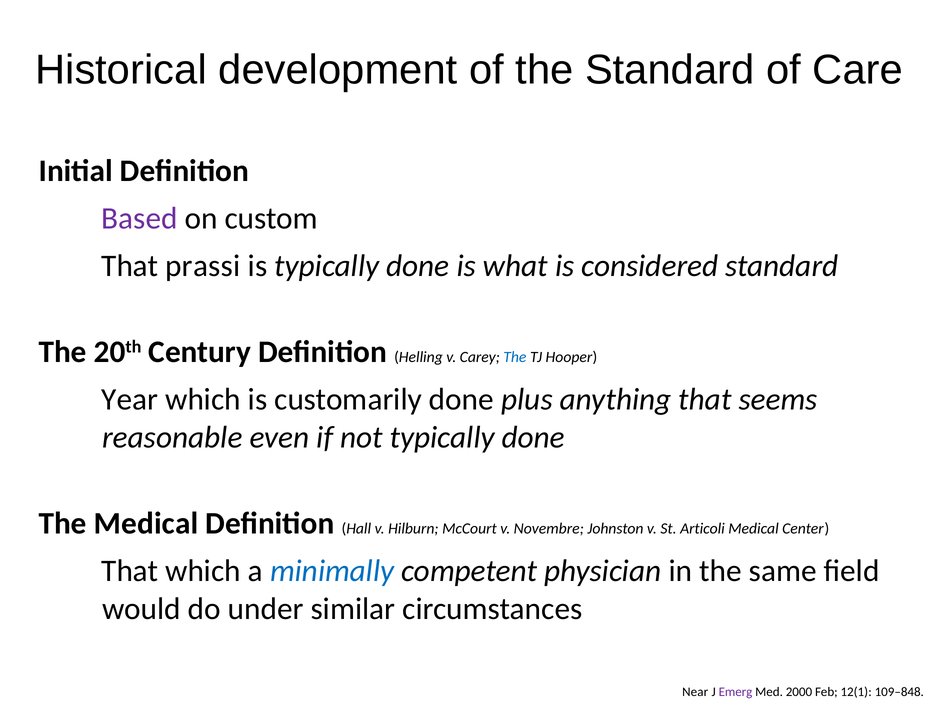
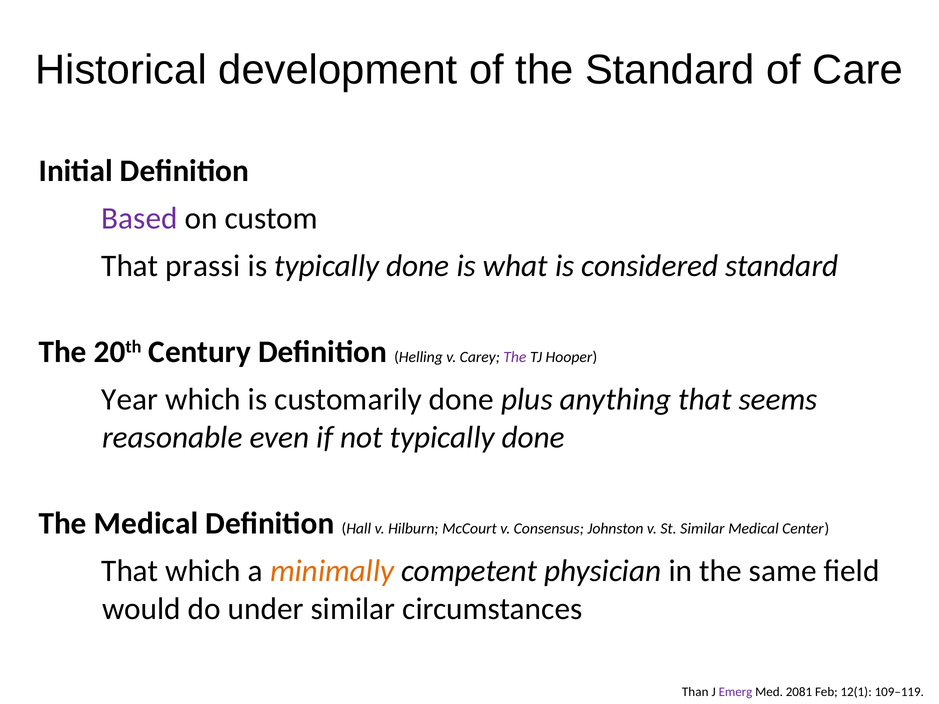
The colour: blue -> purple (515, 357)
Novembre: Novembre -> Consensus (549, 529)
St Articoli: Articoli -> Similar (702, 529)
minimally colour: blue -> orange (332, 571)
Near: Near -> Than (695, 692)
2000: 2000 -> 2081 (799, 692)
109–848: 109–848 -> 109–119 (899, 692)
